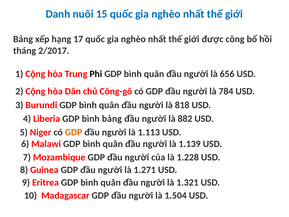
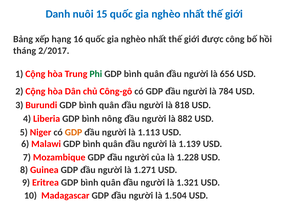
17: 17 -> 16 (78, 39)
Phi colour: black -> green (96, 74)
bình bảng: bảng -> nông (112, 119)
